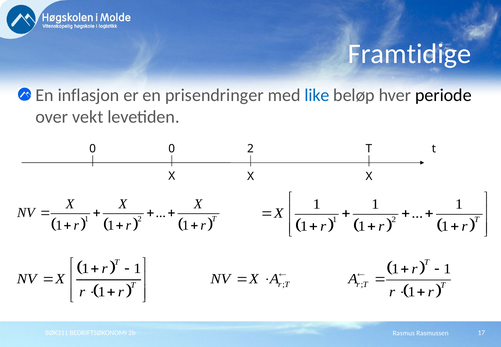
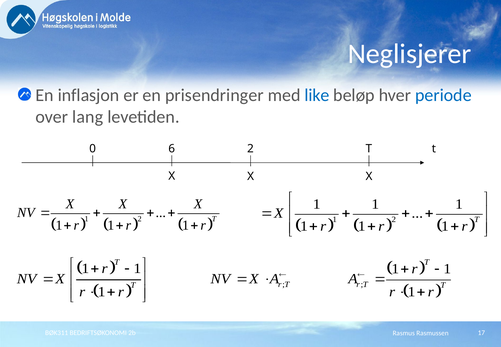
Framtidige: Framtidige -> Neglisjerer (410, 54)
periode colour: black -> blue (443, 95)
vekt: vekt -> lang (88, 117)
0 0: 0 -> 6 (172, 149)
